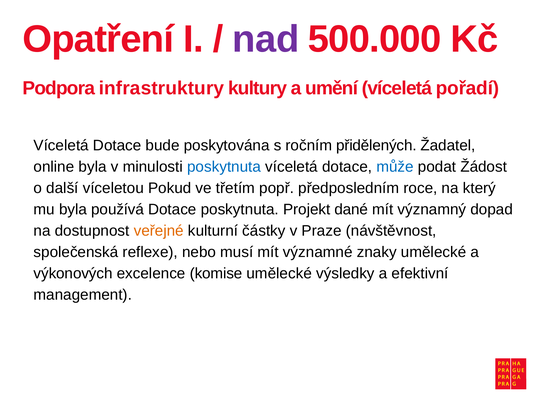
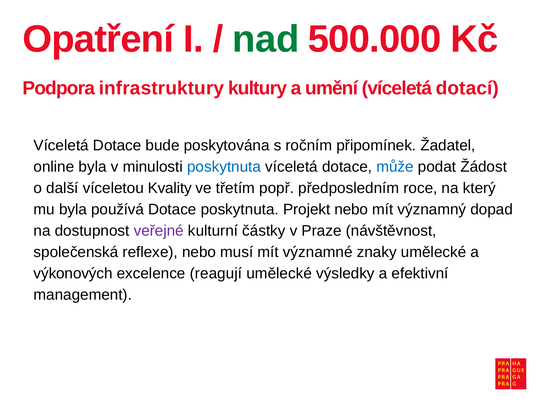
nad colour: purple -> green (266, 39)
pořadí: pořadí -> dotací (467, 88)
přidělených: přidělených -> připomínek (376, 145)
Pokud: Pokud -> Kvality (170, 188)
Projekt dané: dané -> nebo (351, 209)
veřejné colour: orange -> purple (159, 231)
komise: komise -> reagují (216, 273)
